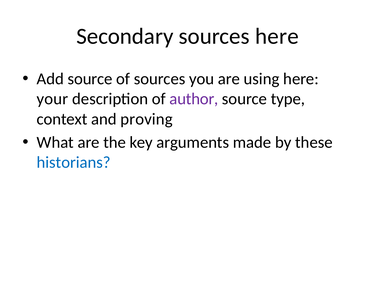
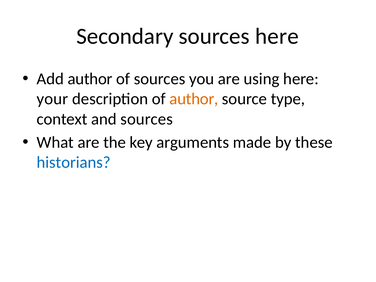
Add source: source -> author (90, 79)
author colour: purple -> orange (194, 99)
and proving: proving -> sources (147, 119)
